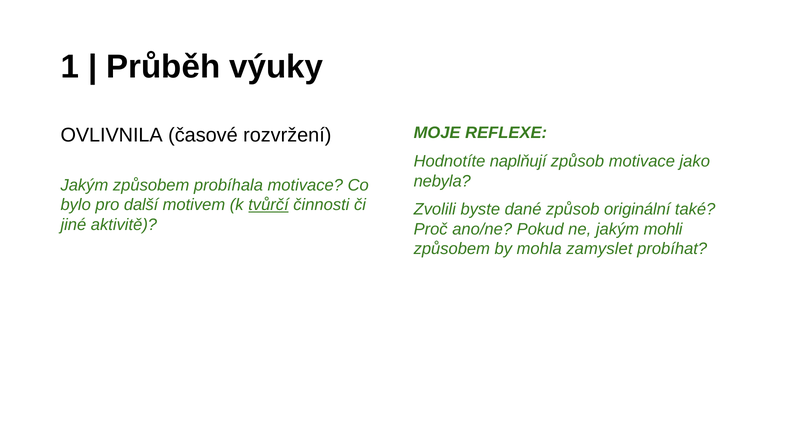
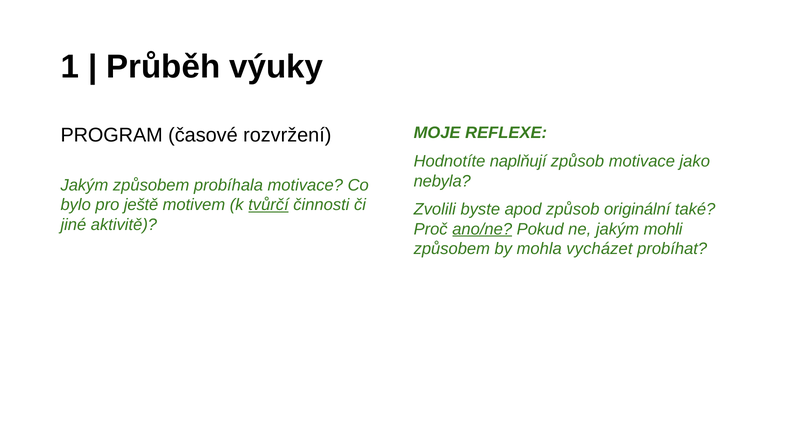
OVLIVNILA: OVLIVNILA -> PROGRAM (112, 135)
další: další -> ještě (141, 205)
dané: dané -> apod (523, 209)
ano/ne underline: none -> present (482, 229)
zamyslet: zamyslet -> vycházet (599, 249)
